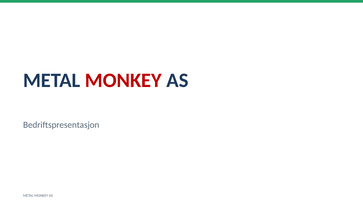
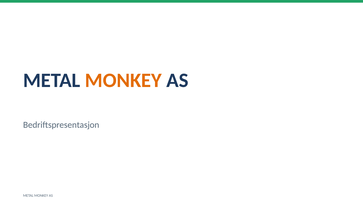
MONKEY colour: red -> orange (123, 81)
